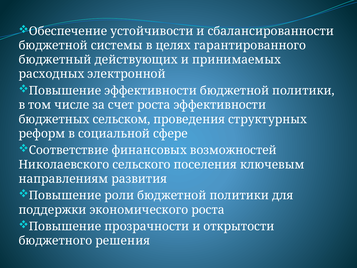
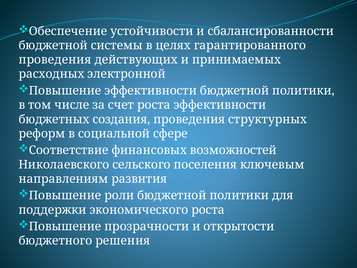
бюджетный: бюджетный -> проведения (55, 60)
сельском: сельском -> создания (121, 119)
